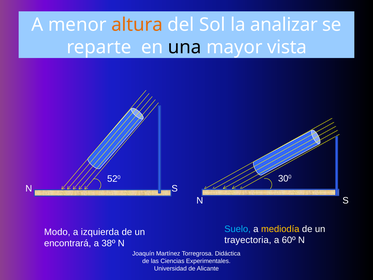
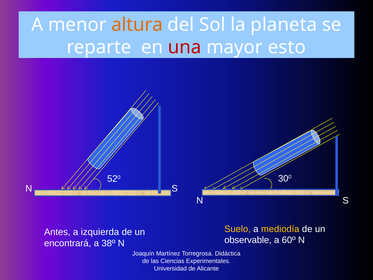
analizar: analizar -> planeta (284, 25)
una colour: black -> red (185, 47)
vista: vista -> esto (287, 47)
Suelo colour: light blue -> yellow (238, 229)
Modo: Modo -> Antes (57, 232)
trayectoria: trayectoria -> observable (248, 240)
